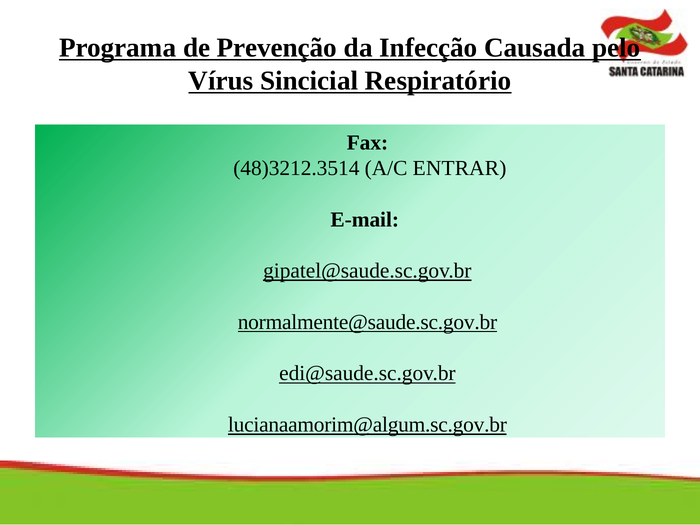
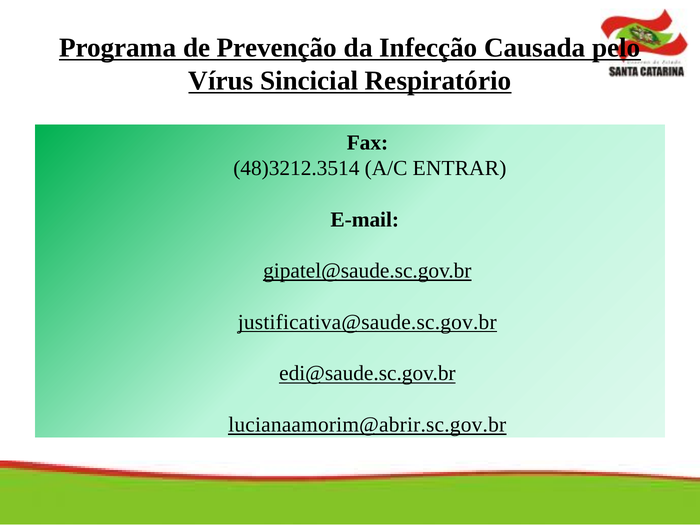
normalmente@saude.sc.gov.br: normalmente@saude.sc.gov.br -> justificativa@saude.sc.gov.br (367, 322)
lucianaamorim@algum.sc.gov.br: lucianaamorim@algum.sc.gov.br -> lucianaamorim@abrir.sc.gov.br (367, 425)
